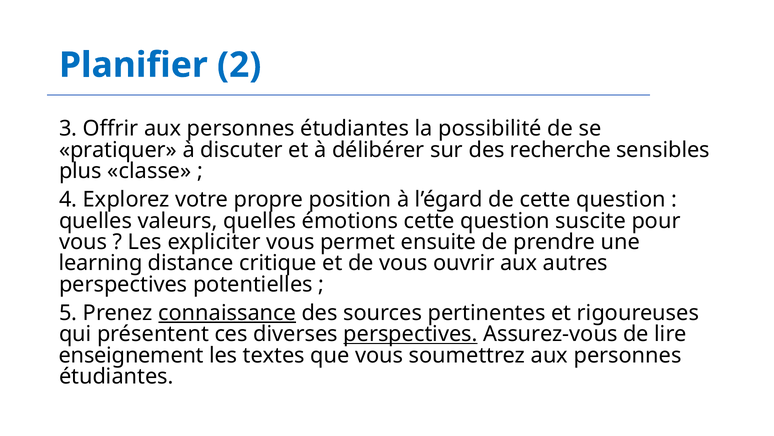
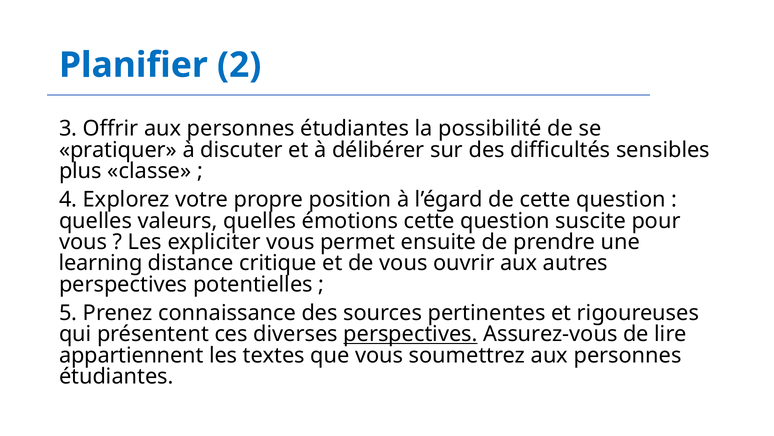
recherche: recherche -> difficultés (560, 150)
connaissance underline: present -> none (227, 313)
enseignement: enseignement -> appartiennent (131, 355)
